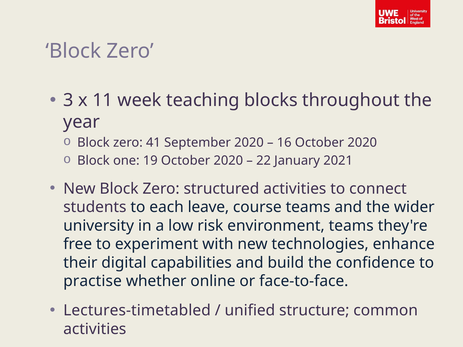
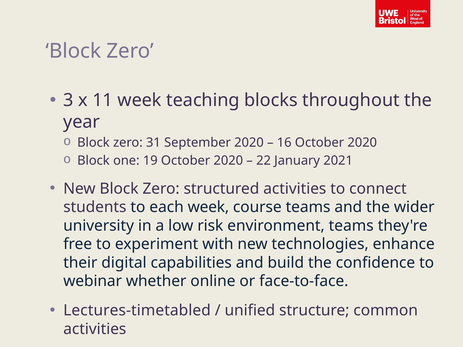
41: 41 -> 31 (153, 143)
each leave: leave -> week (208, 207)
practise: practise -> webinar (93, 281)
